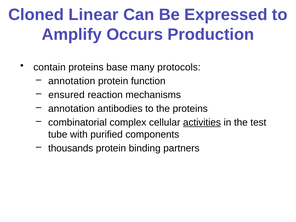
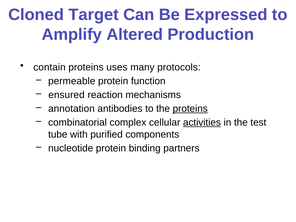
Linear: Linear -> Target (94, 15)
Occurs: Occurs -> Altered (135, 34)
base: base -> uses (117, 67)
annotation: annotation -> permeable (72, 81)
proteins underline: none -> present (190, 109)
thousands: thousands -> nucleotide (71, 148)
